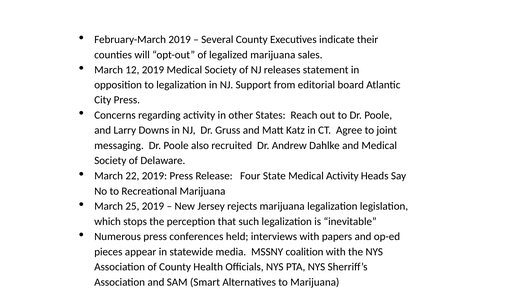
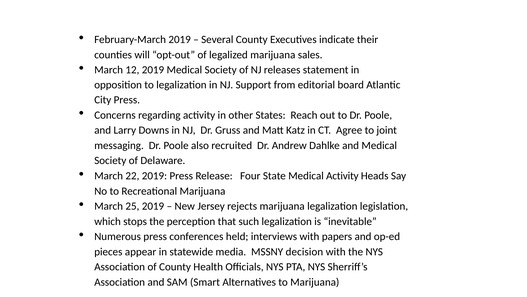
coalition: coalition -> decision (304, 251)
